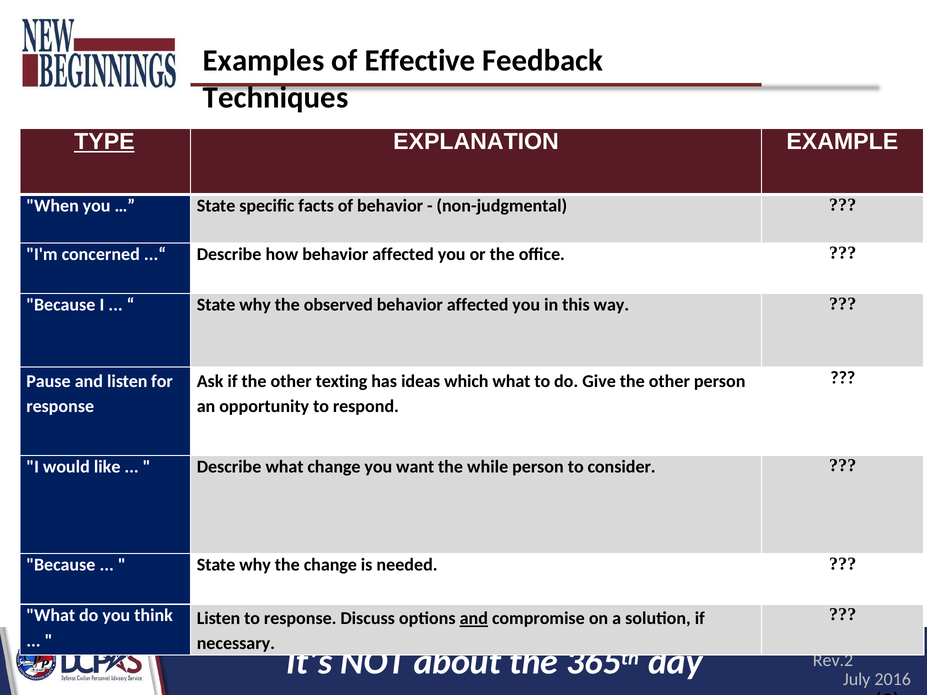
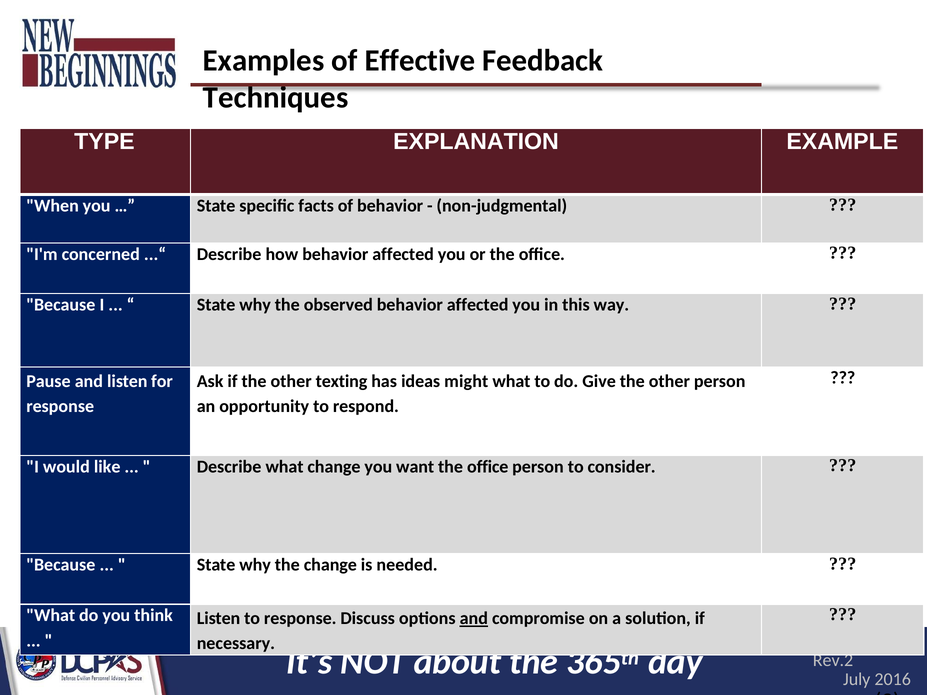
TYPE underline: present -> none (104, 142)
which: which -> might (466, 381)
want the while: while -> office (488, 467)
